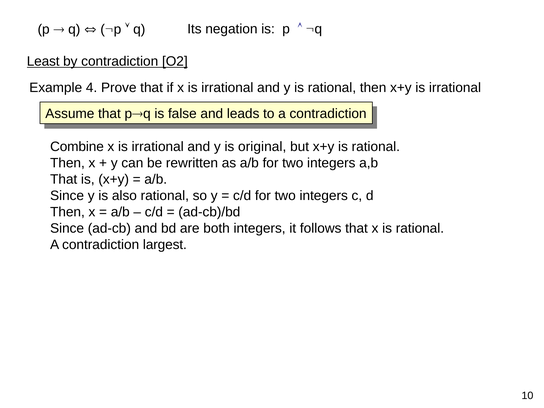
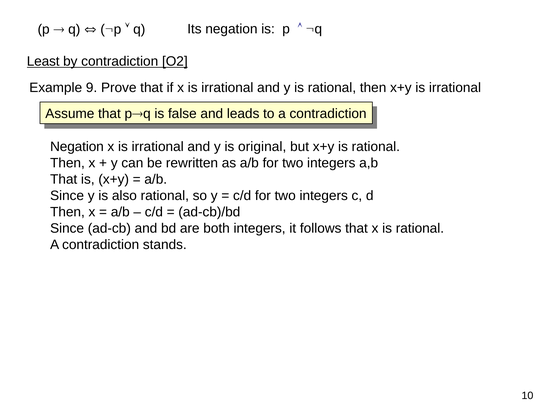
4: 4 -> 9 (92, 88)
Combine: Combine -> Negation (77, 147)
largest: largest -> stands (165, 245)
